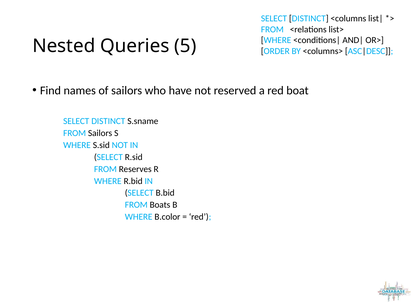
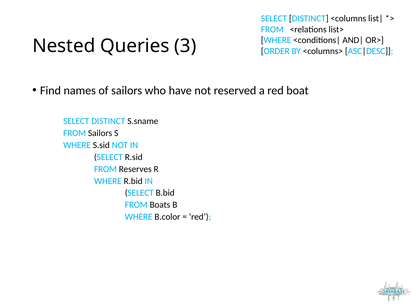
5: 5 -> 3 (185, 46)
